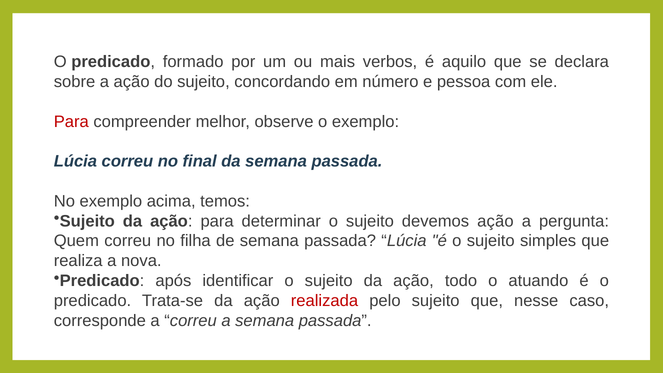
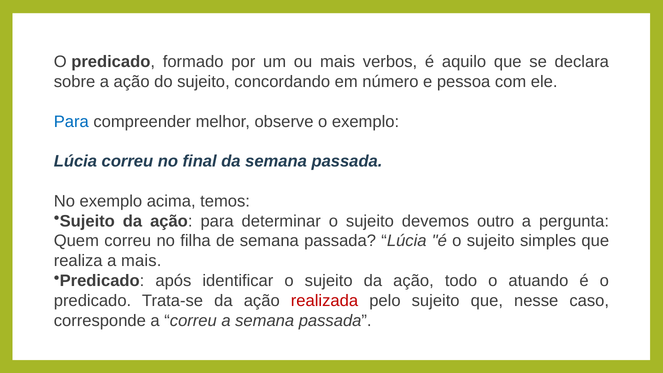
Para colour: red -> blue (71, 122)
devemos ação: ação -> outro (496, 221)
a nova: nova -> mais (141, 261)
